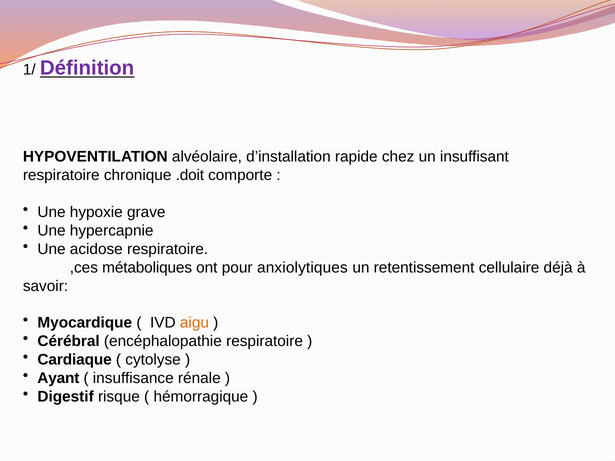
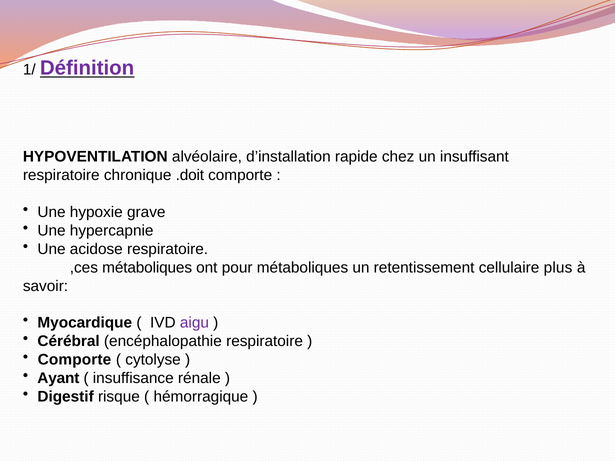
pour anxiolytiques: anxiolytiques -> métaboliques (302, 268)
déjà: déjà -> plus (558, 268)
aigu colour: orange -> purple (194, 323)
Cardiaque: Cardiaque -> Comporte (74, 360)
